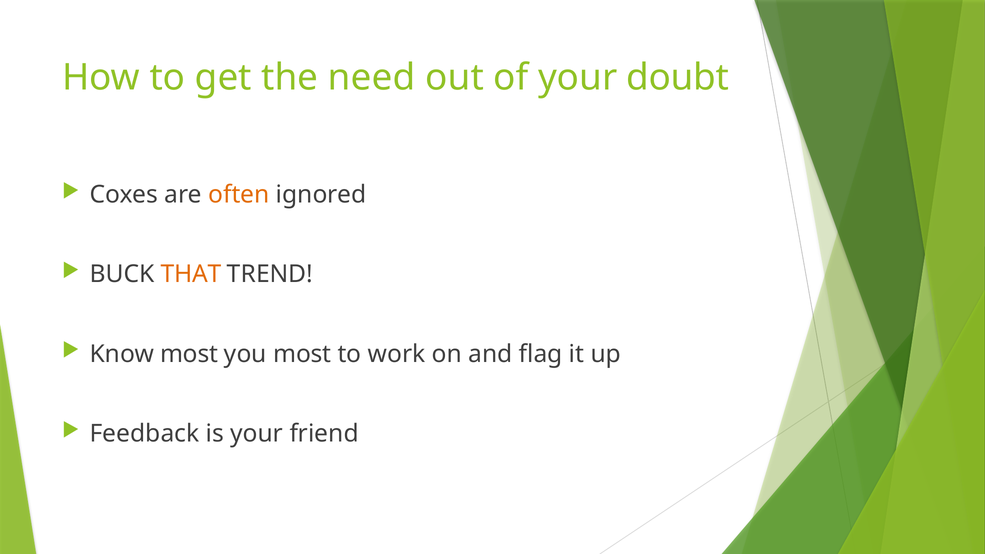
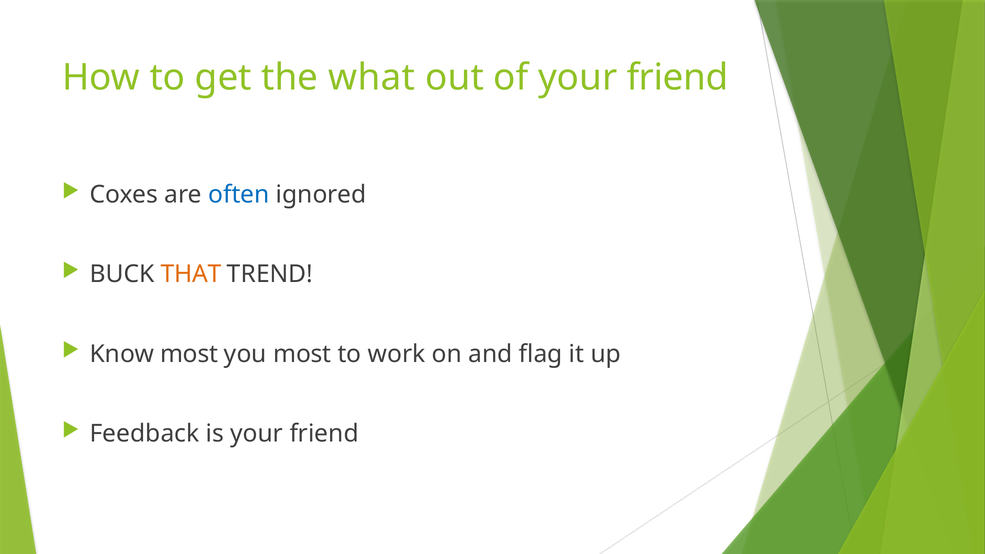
need: need -> what (372, 78)
of your doubt: doubt -> friend (678, 78)
often colour: orange -> blue (239, 195)
